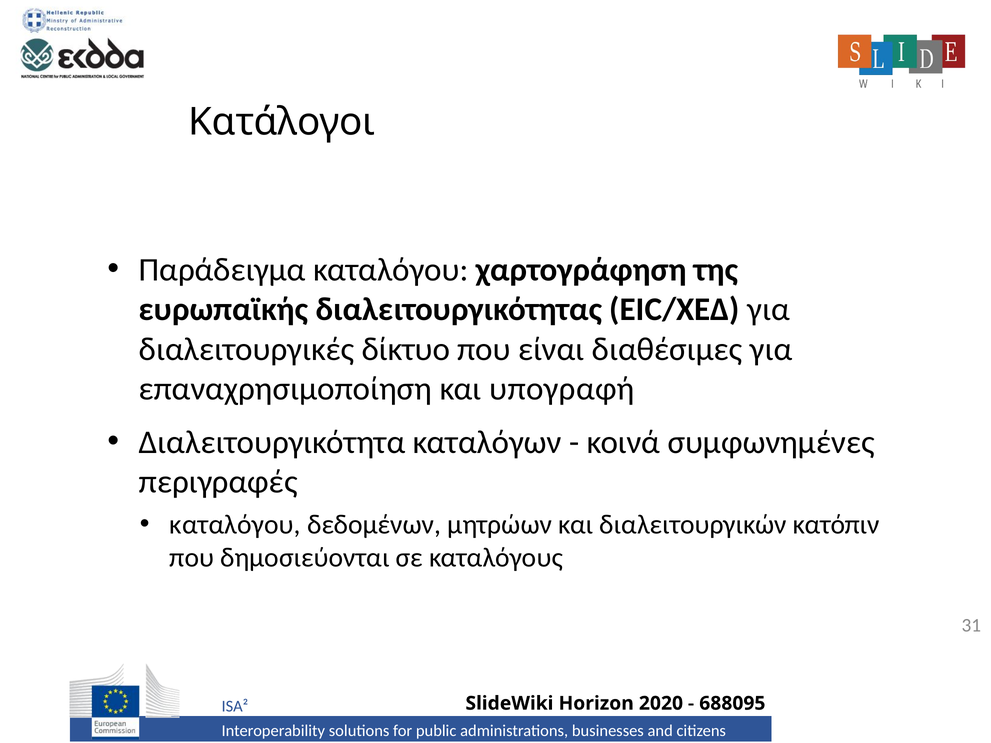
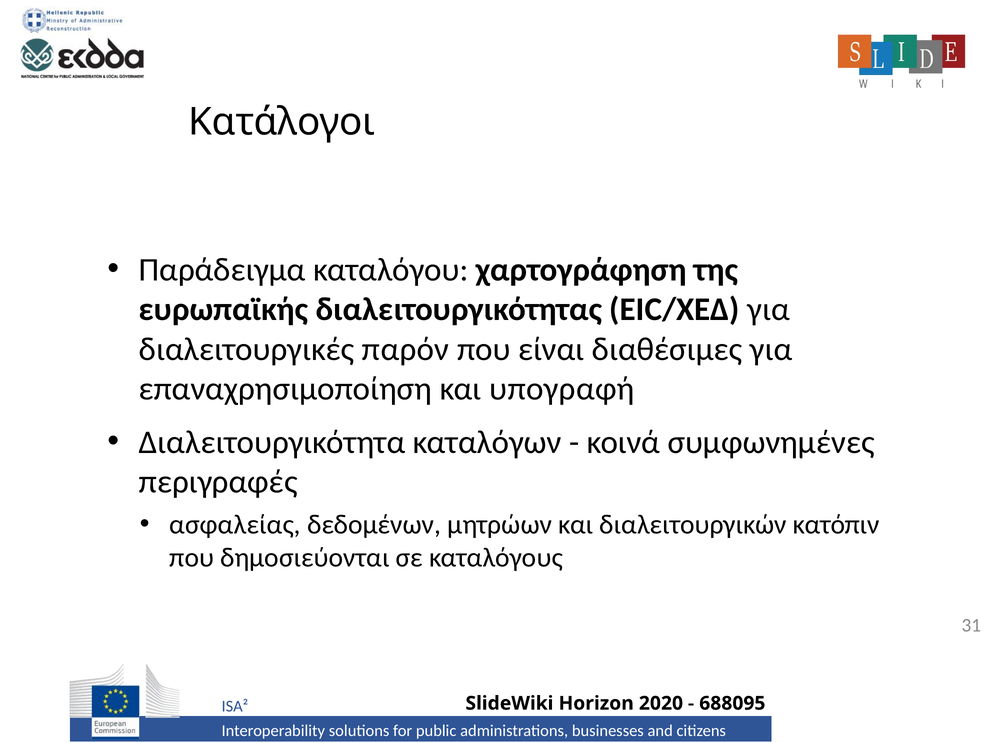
δίκτυο: δίκτυο -> παρόν (406, 349)
καταλόγου: καταλόγου -> ασφαλείας (235, 525)
